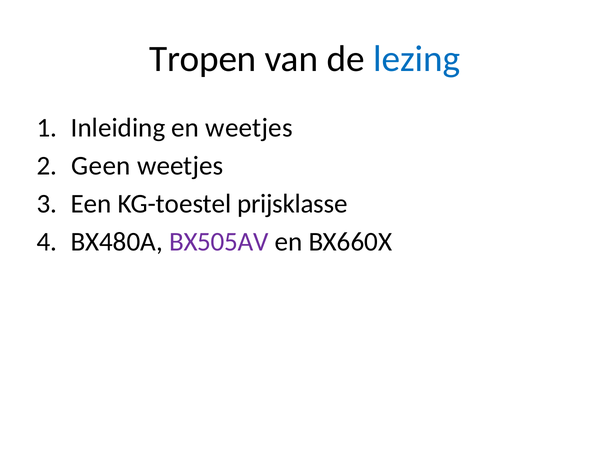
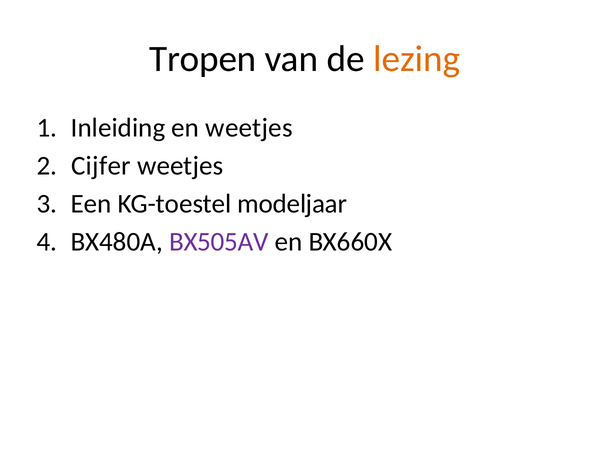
lezing colour: blue -> orange (417, 59)
Geen: Geen -> Cijfer (101, 166)
prijsklasse: prijsklasse -> modeljaar (292, 204)
